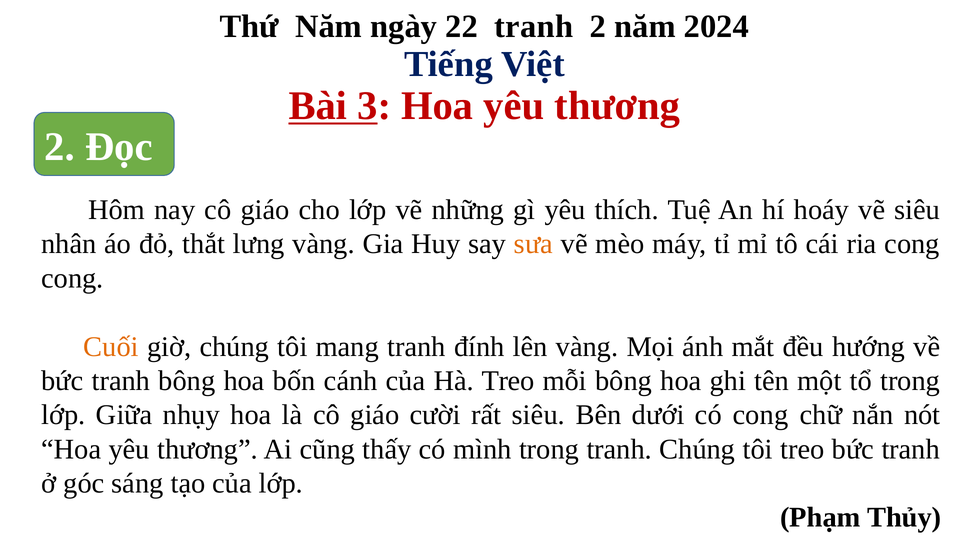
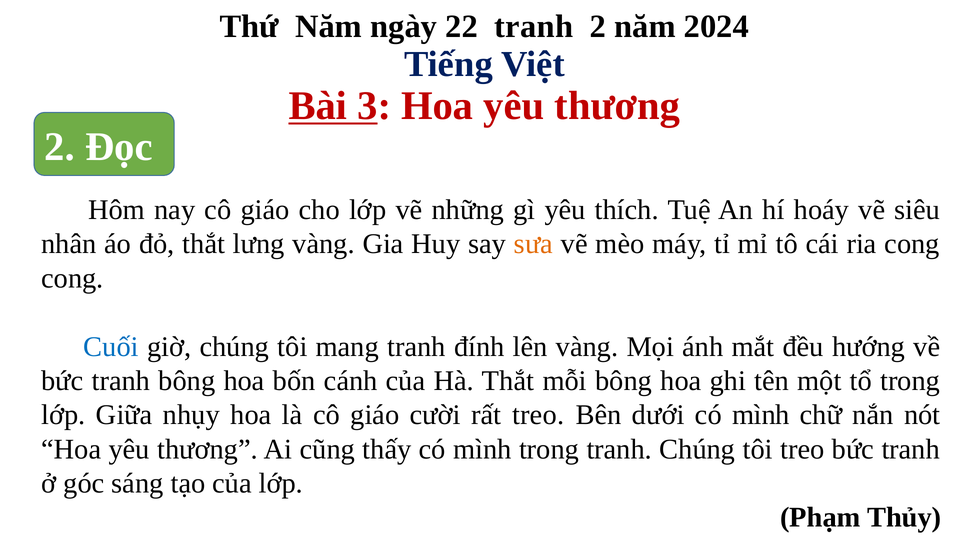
Cuối colour: orange -> blue (111, 347)
Hà Treo: Treo -> Thắt (508, 381)
rất siêu: siêu -> treo (538, 415)
dưới có cong: cong -> mình (761, 415)
